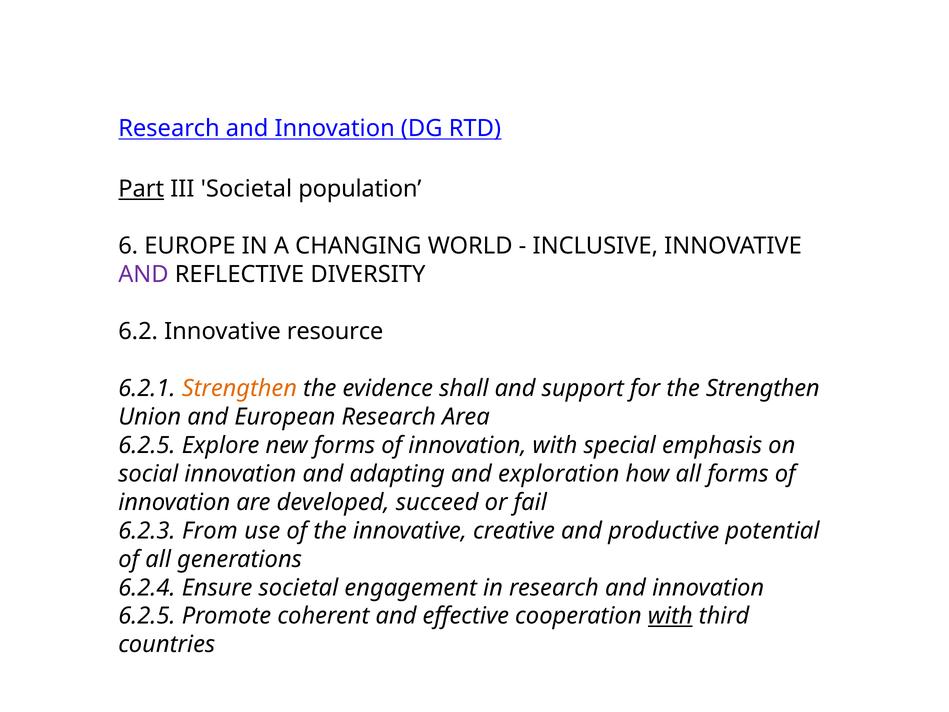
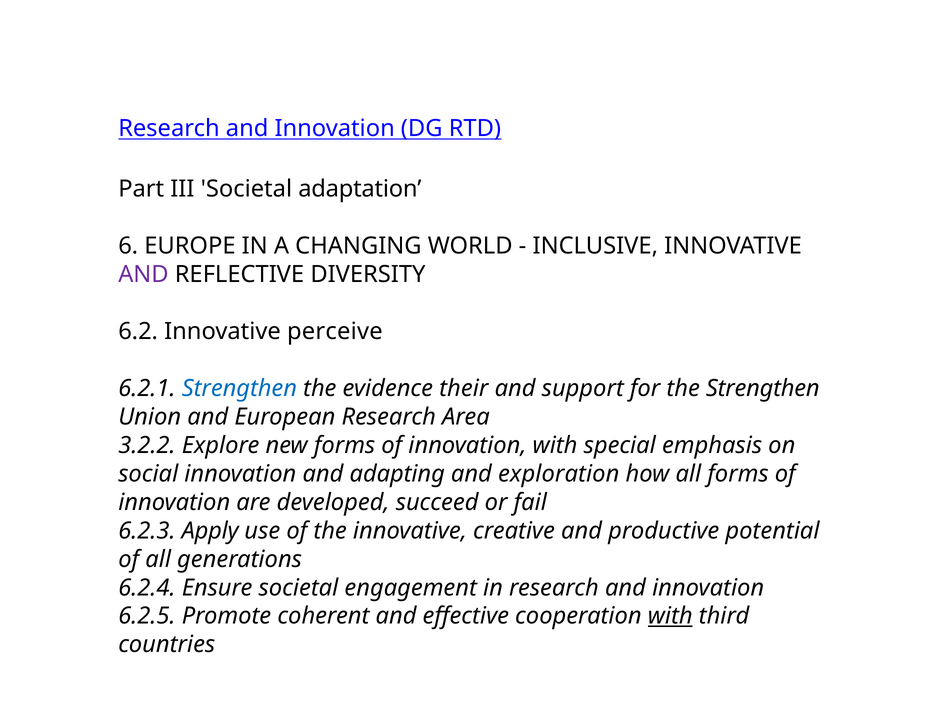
Part underline: present -> none (141, 189)
population: population -> adaptation (360, 189)
resource: resource -> perceive (335, 331)
Strengthen colour: orange -> blue (239, 388)
shall: shall -> their (464, 388)
6.2.5: 6.2.5 -> 3.2.2 (147, 445)
From: From -> Apply (210, 531)
